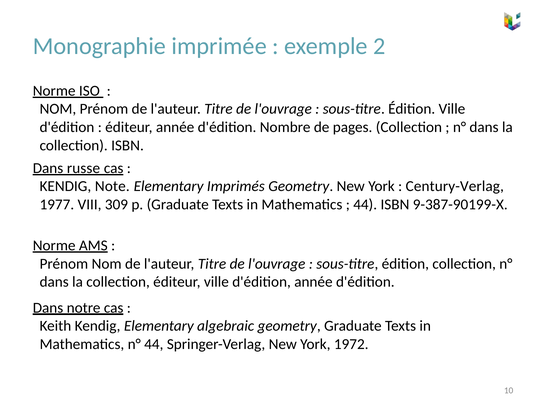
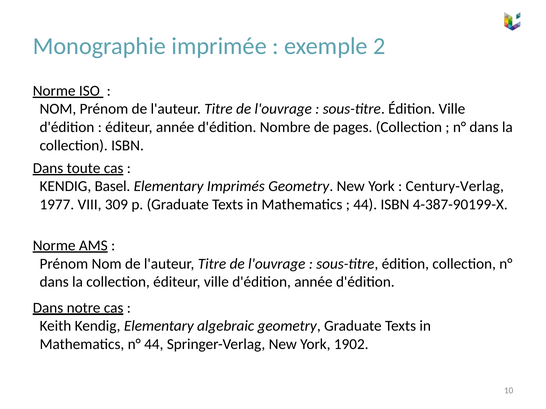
russe: russe -> toute (84, 168)
Note: Note -> Basel (112, 187)
9-387-90199-X: 9-387-90199-X -> 4-387-90199-X (460, 205)
1972: 1972 -> 1902 (351, 345)
